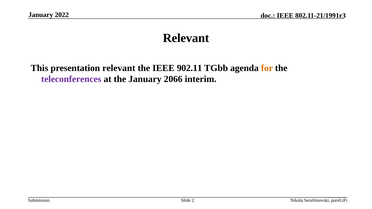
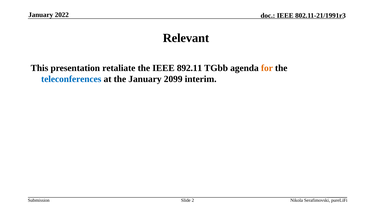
presentation relevant: relevant -> retaliate (119, 68)
902.11: 902.11 -> 892.11 (190, 68)
teleconferences colour: purple -> blue (71, 79)
2066: 2066 -> 2099 (173, 79)
